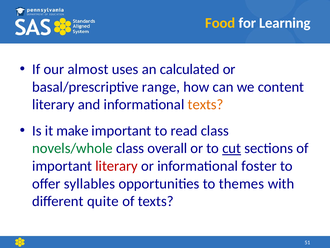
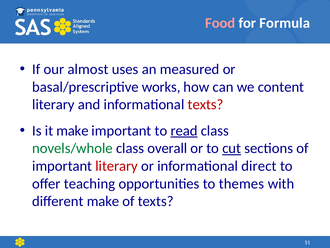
Food colour: yellow -> pink (220, 23)
Learning: Learning -> Formula (285, 23)
calculated: calculated -> measured (190, 69)
range: range -> works (161, 87)
texts colour: orange -> red (206, 104)
read underline: none -> present (184, 130)
foster: foster -> direct (259, 166)
syllables: syllables -> teaching (90, 183)
different quite: quite -> make (103, 201)
